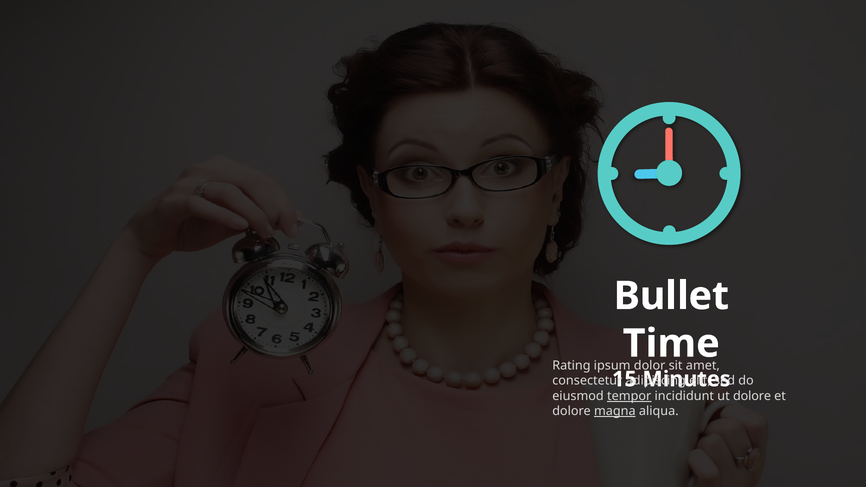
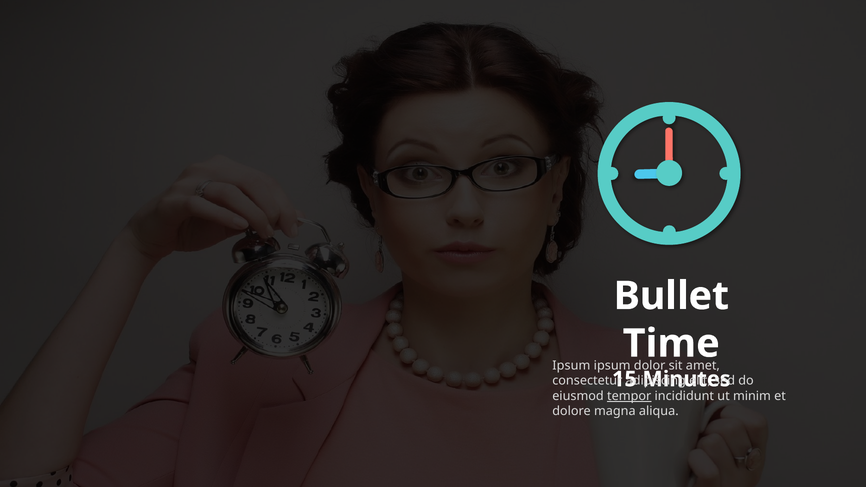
Rating: Rating -> Ipsum (571, 366)
dolore: dolore -> minim (752, 396)
magna underline: present -> none (615, 411)
